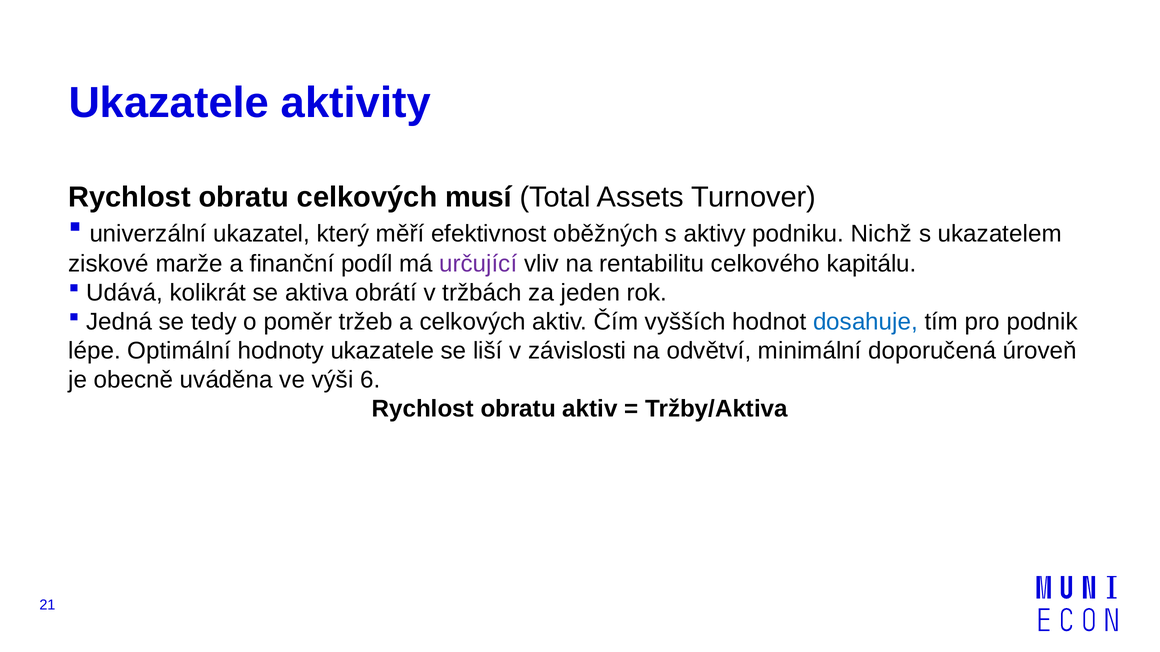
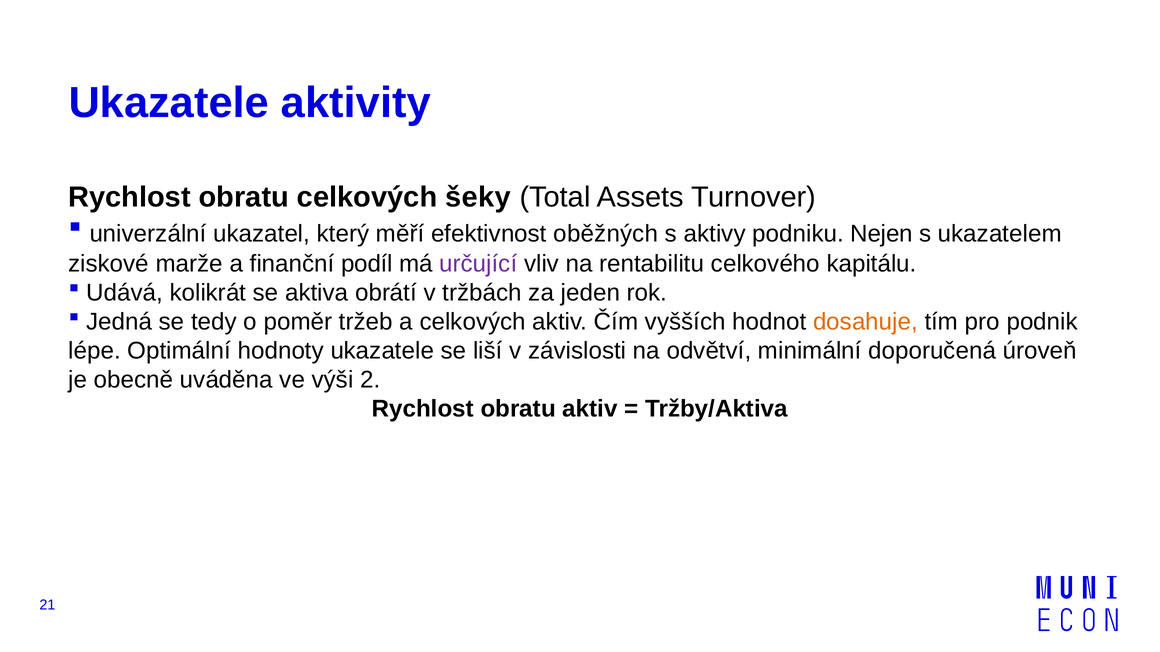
musí: musí -> šeky (478, 198)
Nichž: Nichž -> Nejen (882, 234)
dosahuje colour: blue -> orange (865, 322)
6: 6 -> 2 (370, 380)
